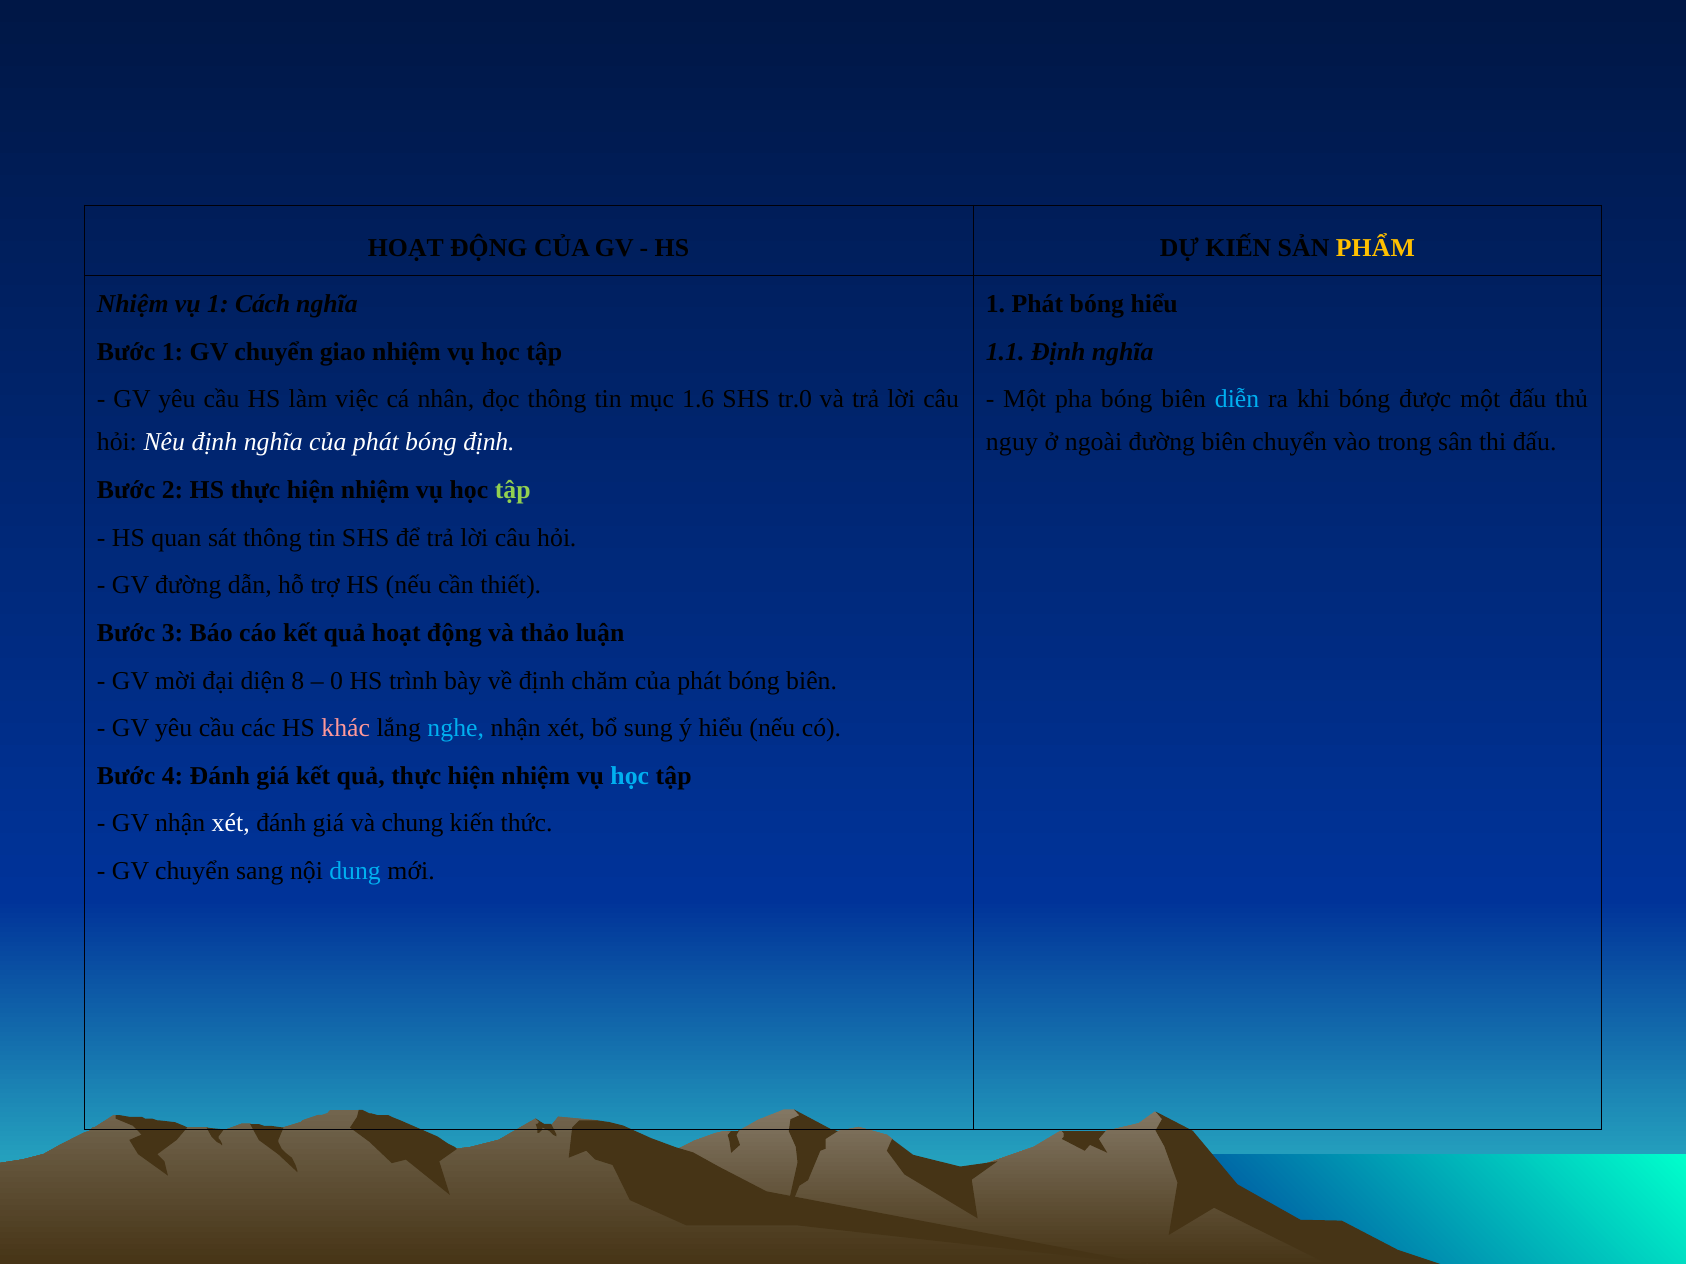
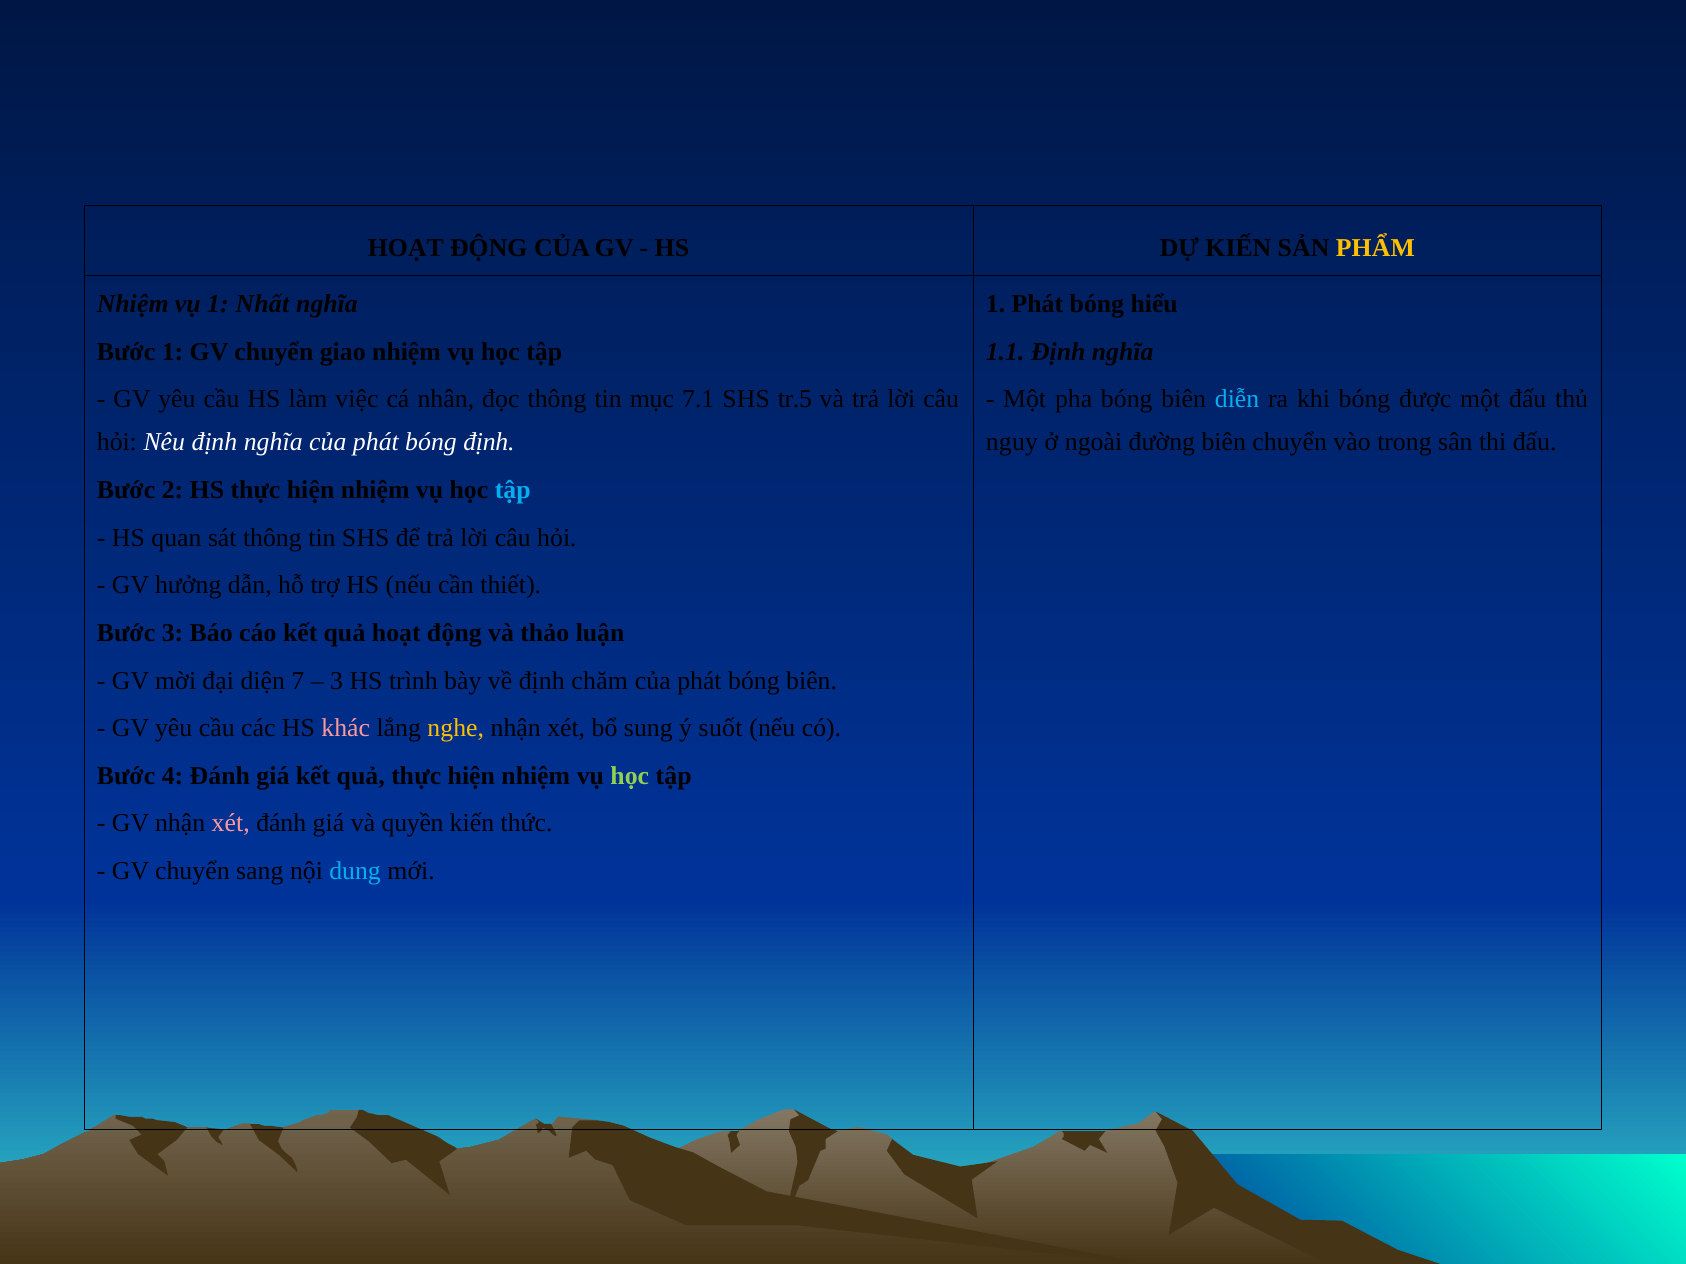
Cách: Cách -> Nhất (262, 304)
1.6: 1.6 -> 7.1 (698, 400)
tr.0: tr.0 -> tr.5 (795, 400)
tập colour: light green -> light blue (513, 490)
GV đường: đường -> hưởng (188, 586)
8: 8 -> 7 (298, 681)
0: 0 -> 3 (337, 681)
nghe colour: light blue -> yellow (456, 728)
ý hiểu: hiểu -> suốt (721, 728)
học colour: light blue -> light green (630, 776)
xét colour: white -> pink (231, 824)
chung: chung -> quyền (413, 824)
